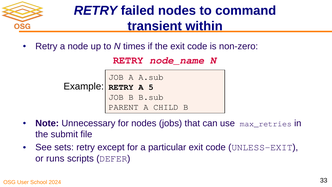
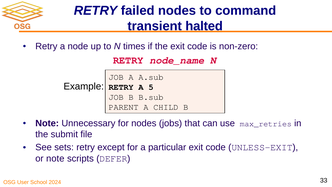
within: within -> halted (204, 26)
or runs: runs -> note (55, 158)
